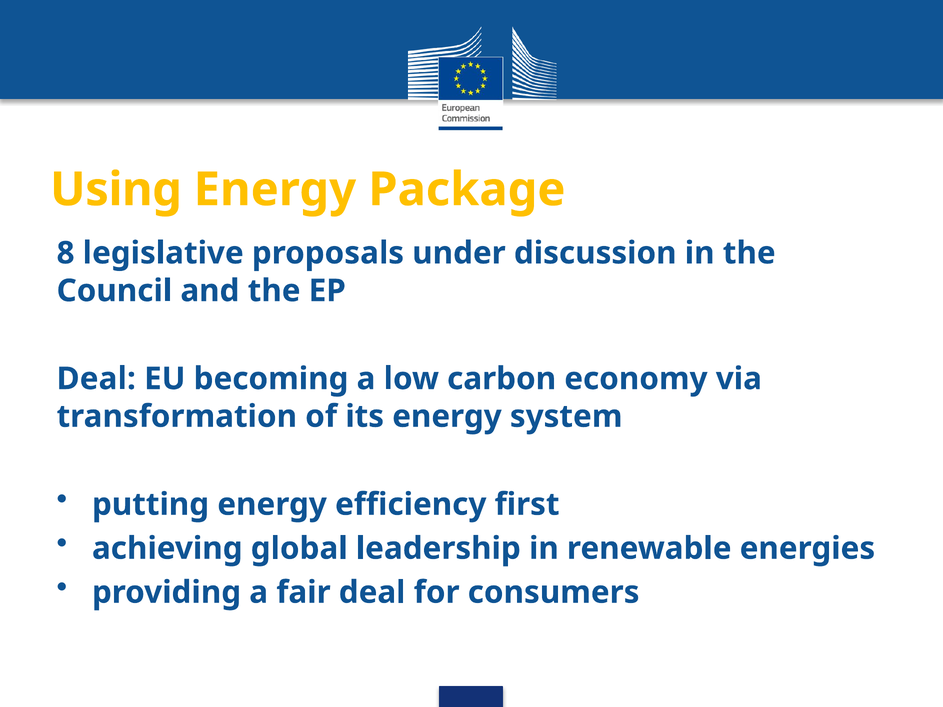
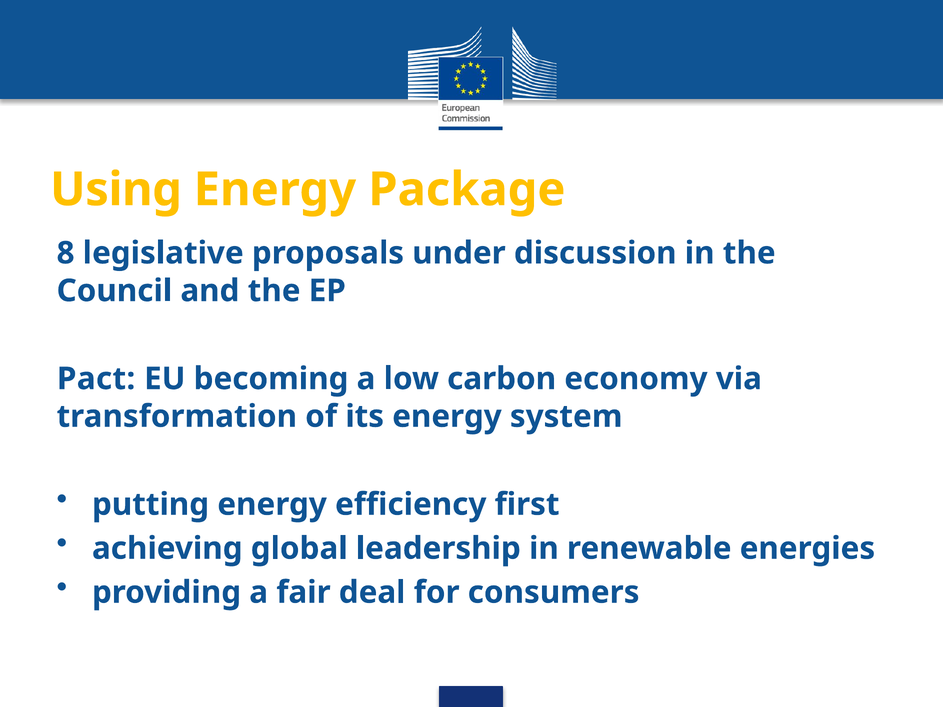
Deal: Deal -> Pact (96, 379)
